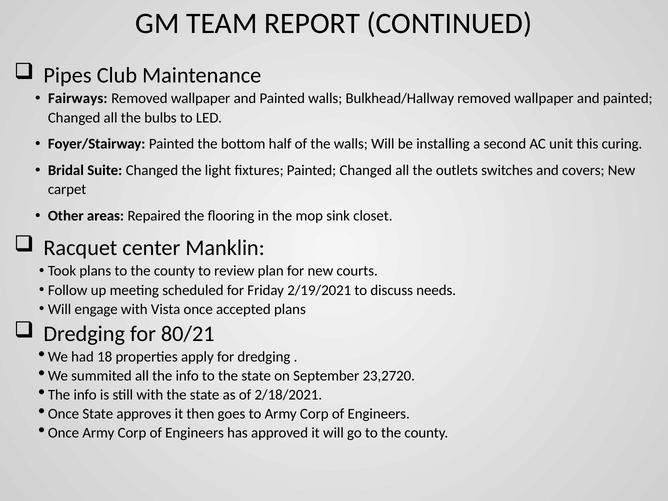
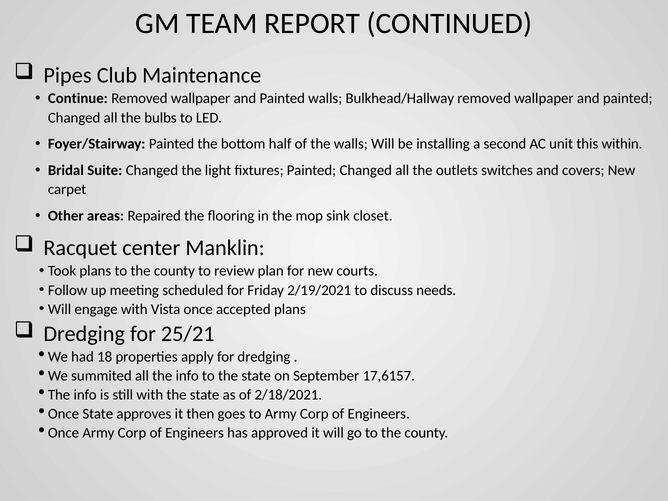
Fairways: Fairways -> Continue (78, 99)
curing: curing -> within (622, 144)
80/21: 80/21 -> 25/21 (188, 334)
23,2720: 23,2720 -> 17,6157 (389, 376)
